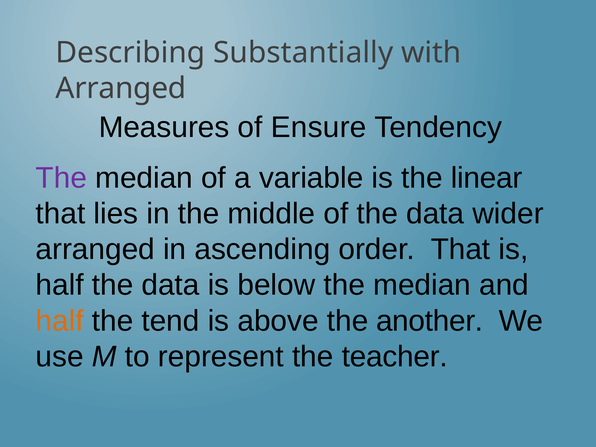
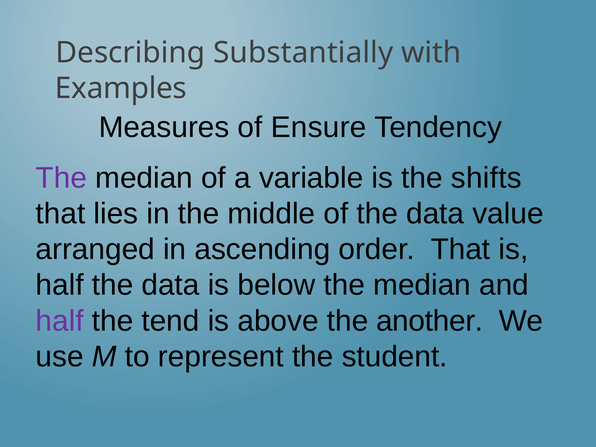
Arranged: Arranged -> Examples (121, 88)
linear: linear -> shifts (486, 178)
wider: wider -> value (508, 214)
half colour: orange -> purple (60, 321)
teacher: teacher -> student (395, 357)
